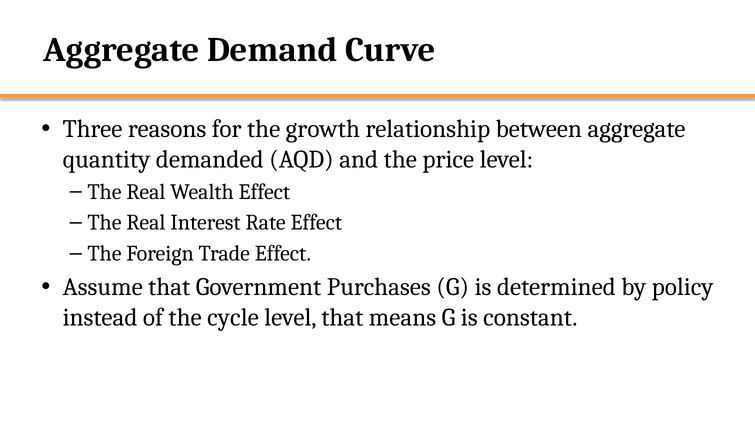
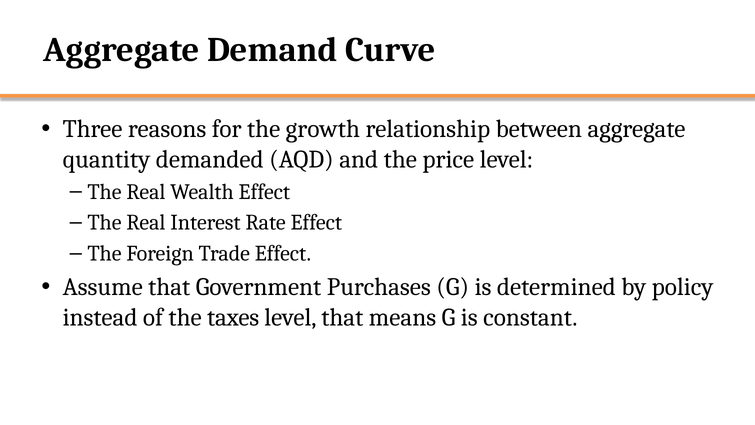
cycle: cycle -> taxes (233, 317)
